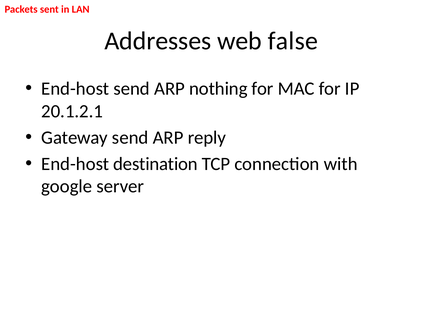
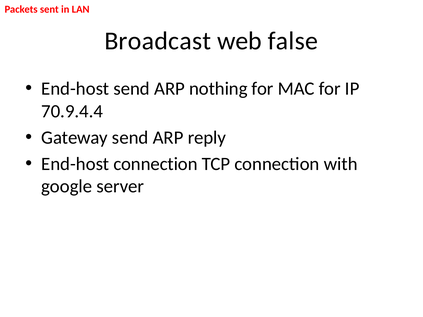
Addresses: Addresses -> Broadcast (158, 41)
20.1.2.1: 20.1.2.1 -> 70.9.4.4 (72, 111)
End-host destination: destination -> connection (155, 164)
